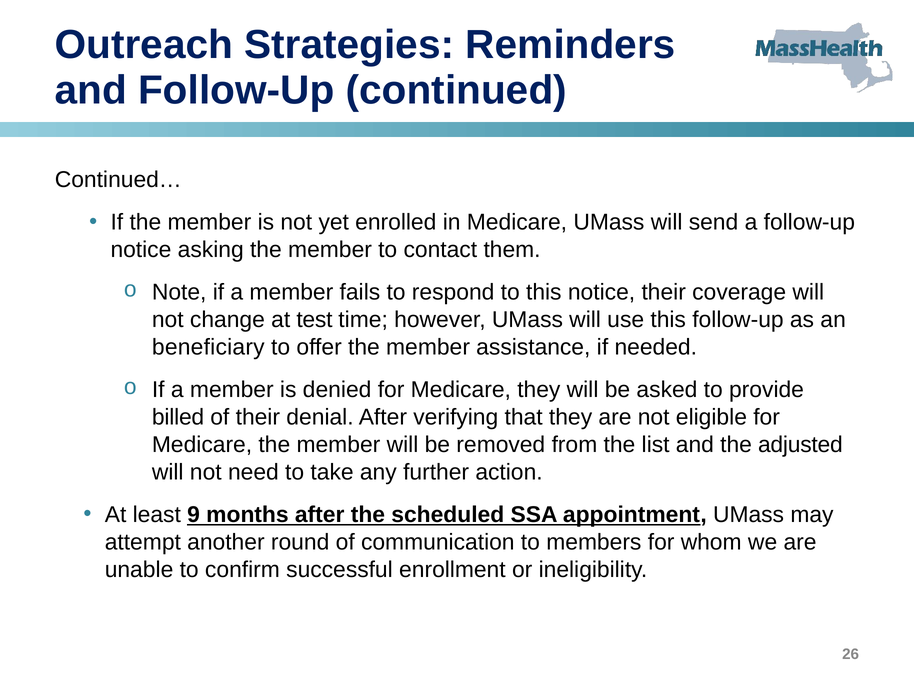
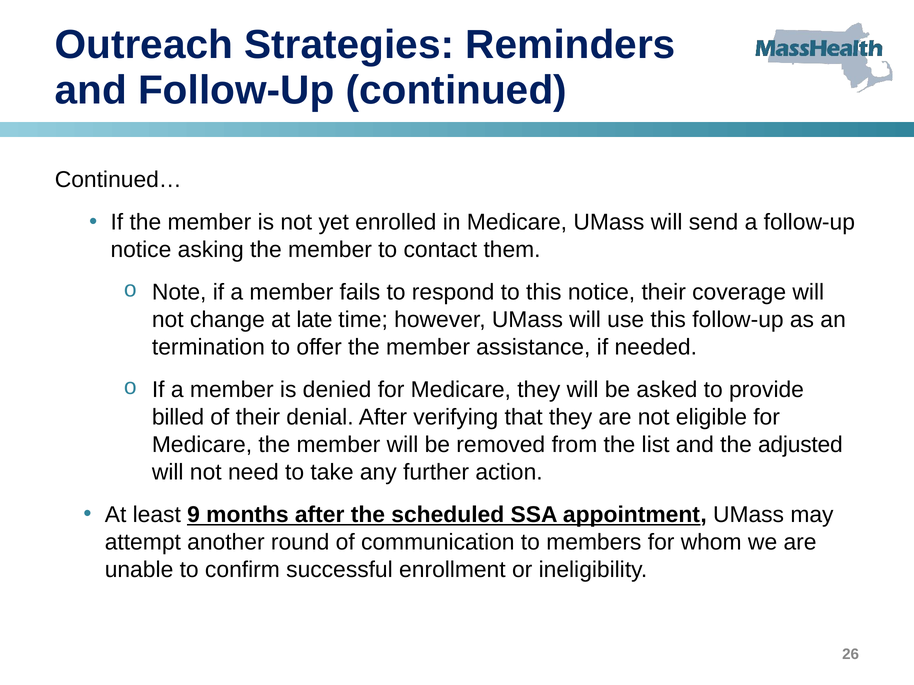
test: test -> late (314, 320)
beneficiary: beneficiary -> termination (208, 347)
